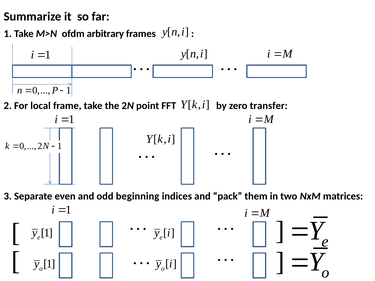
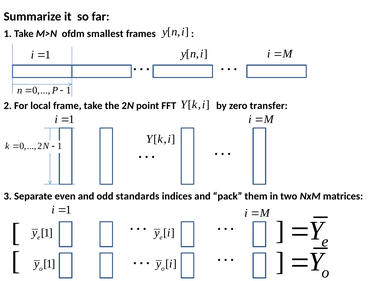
arbitrary: arbitrary -> smallest (105, 34)
beginning: beginning -> standards (138, 196)
